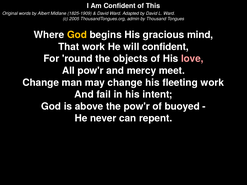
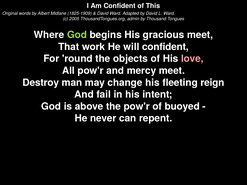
God colour: yellow -> light green (77, 35)
gracious mind: mind -> meet (200, 35)
Change: Change -> Destroy (41, 83)
fleeting work: work -> reign (212, 83)
